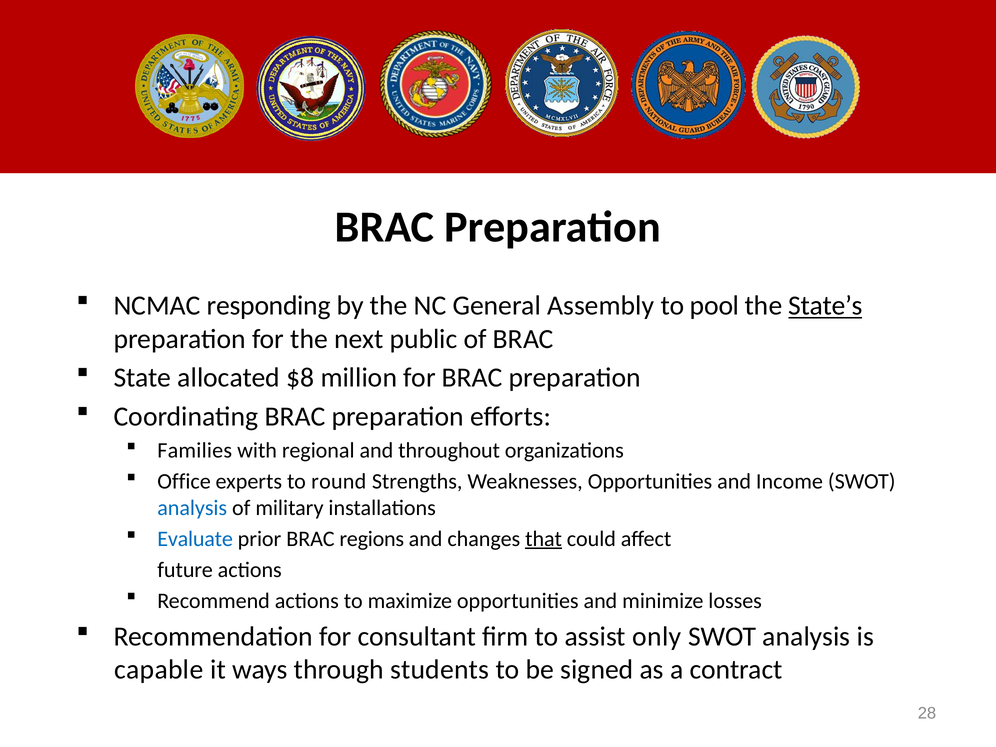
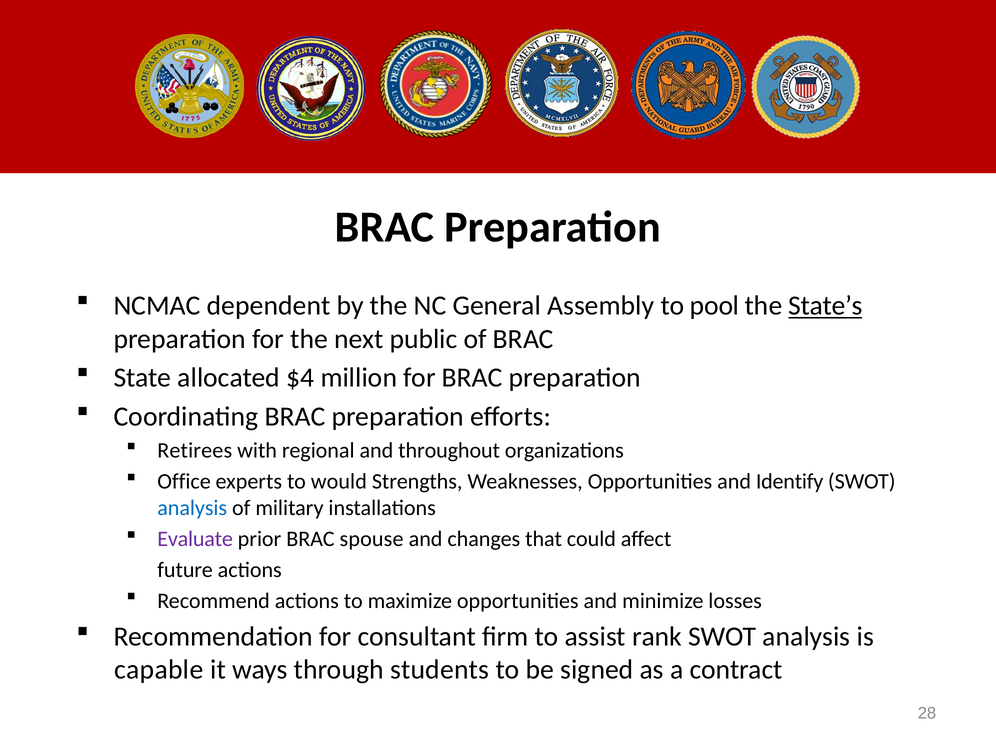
responding: responding -> dependent (269, 306)
$8: $8 -> $4 (300, 378)
Families: Families -> Retirees (195, 450)
round: round -> would (339, 481)
Income: Income -> Identify (790, 481)
Evaluate colour: blue -> purple (195, 539)
regions: regions -> spouse (372, 539)
that underline: present -> none (544, 539)
only: only -> rank (657, 637)
